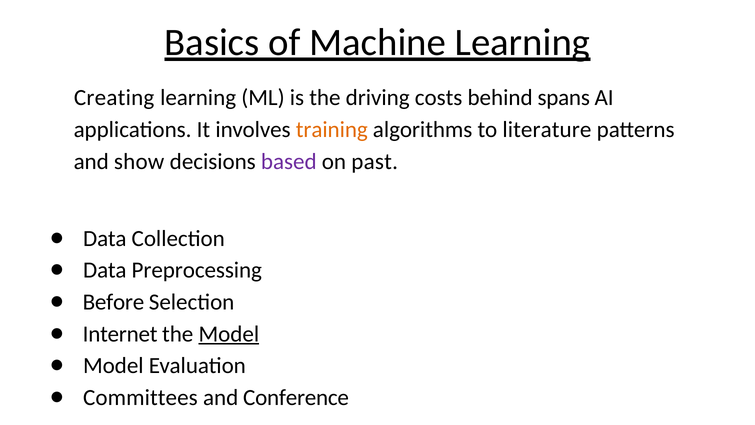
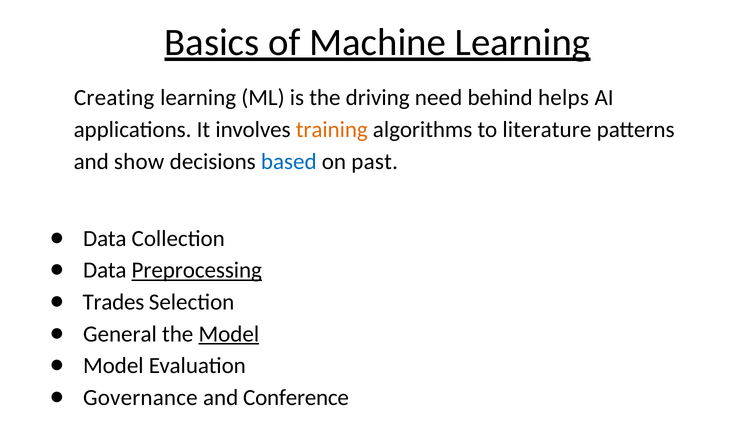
costs: costs -> need (439, 98)
spans: spans -> helps (563, 98)
based colour: purple -> blue (289, 161)
Preprocessing underline: none -> present (197, 270)
Before: Before -> Trades (113, 302)
Internet: Internet -> General (120, 334)
Committees: Committees -> Governance (140, 397)
